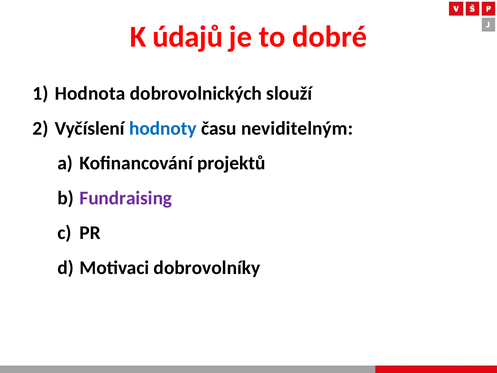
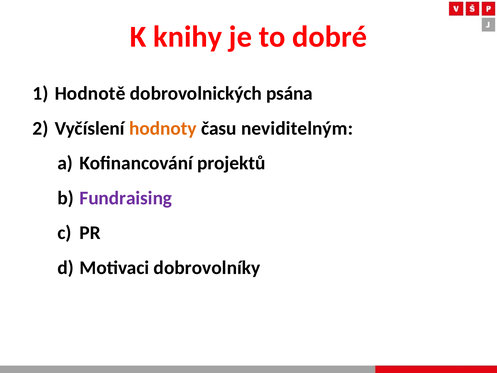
údajů: údajů -> knihy (188, 37)
Hodnota: Hodnota -> Hodnotě (90, 93)
slouží: slouží -> psána (289, 93)
hodnoty colour: blue -> orange (163, 128)
